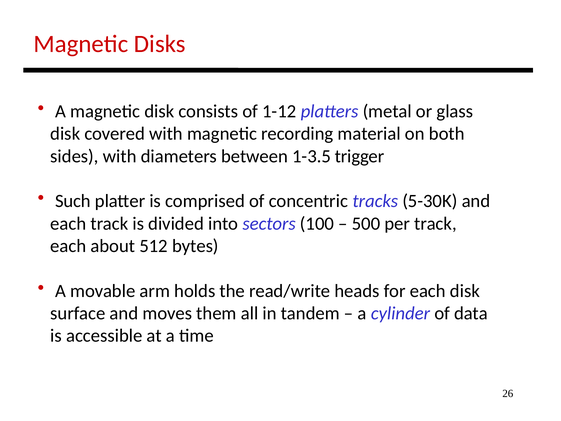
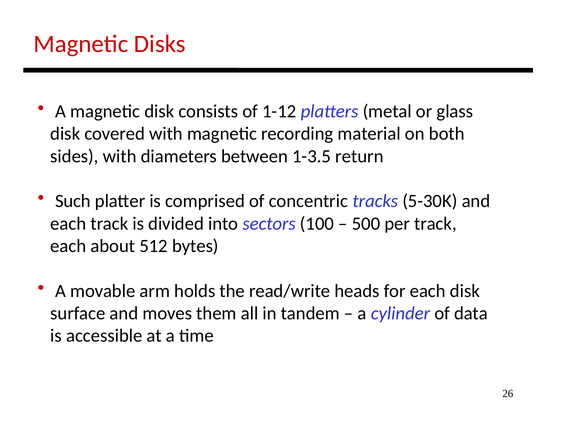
trigger: trigger -> return (359, 156)
